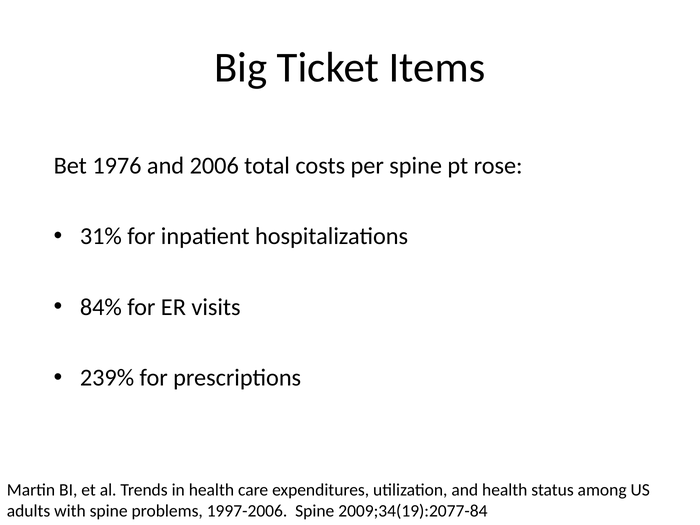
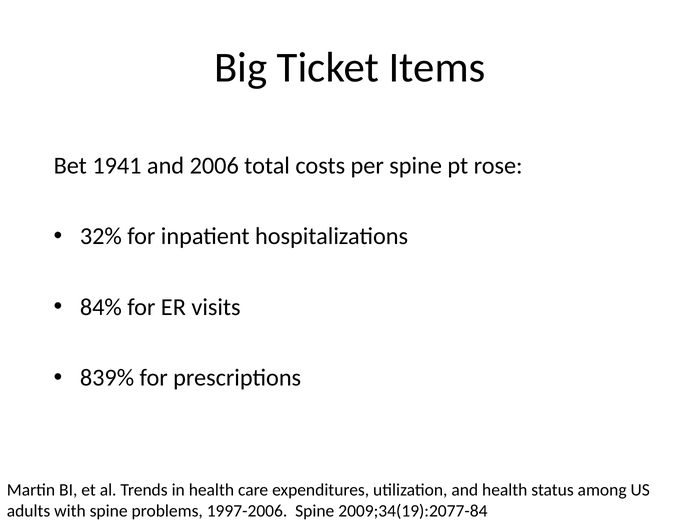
1976: 1976 -> 1941 (117, 166)
31%: 31% -> 32% (101, 236)
239%: 239% -> 839% (107, 378)
